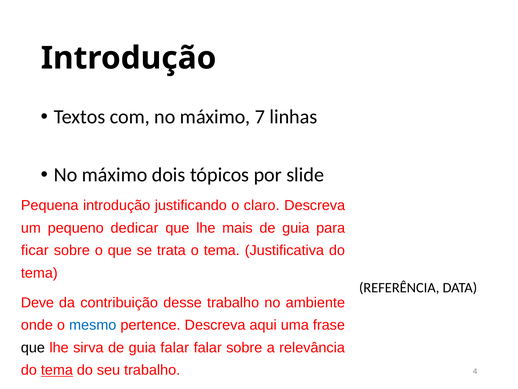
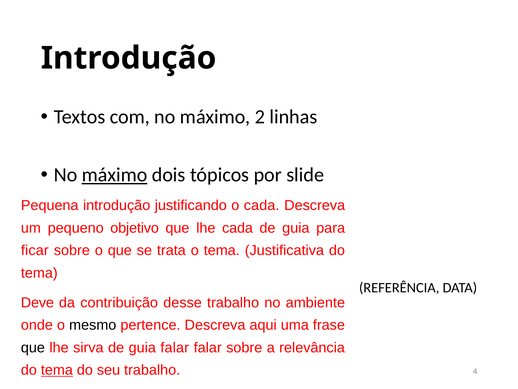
7: 7 -> 2 (260, 117)
máximo underline: none -> present (115, 175)
o claro: claro -> cada (262, 205)
dedicar: dedicar -> objetivo (135, 228)
lhe mais: mais -> cada (238, 228)
mesmo colour: blue -> black (93, 325)
